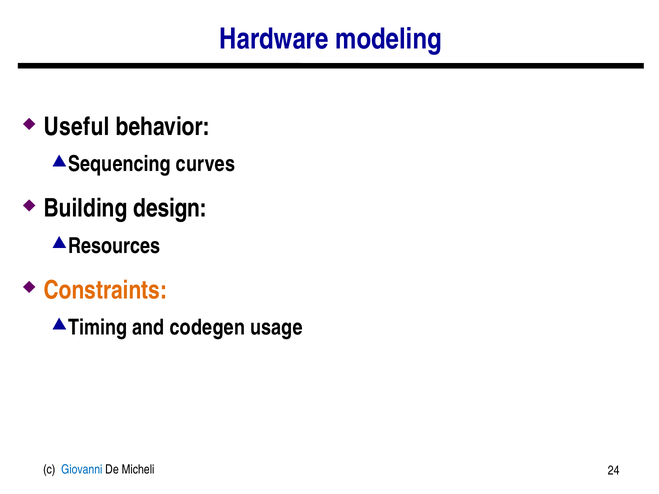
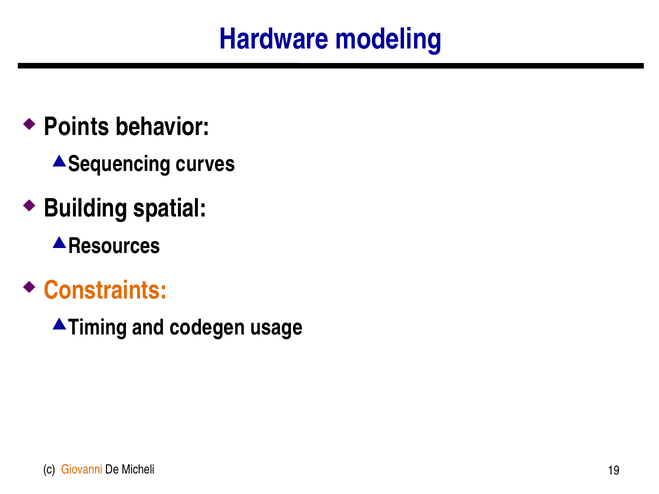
Useful: Useful -> Points (77, 127)
design: design -> spatial (170, 208)
Giovanni colour: blue -> orange (82, 470)
24: 24 -> 19 (614, 471)
